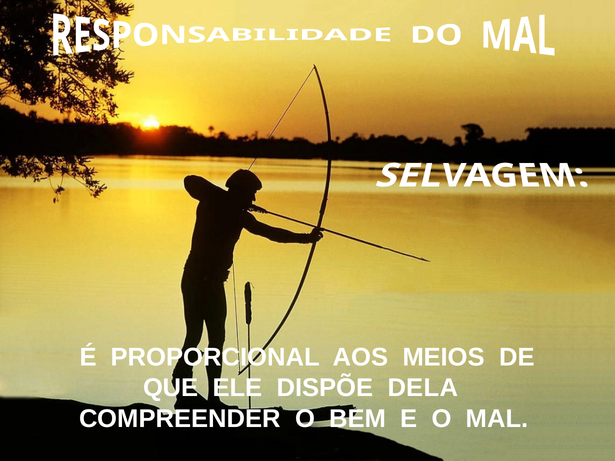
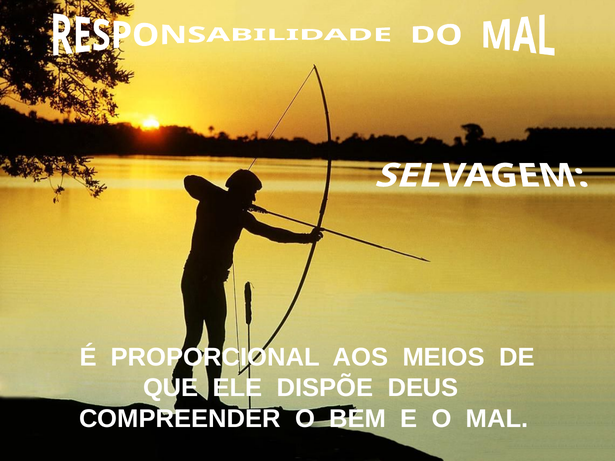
DELA: DELA -> DEUS (423, 388)
